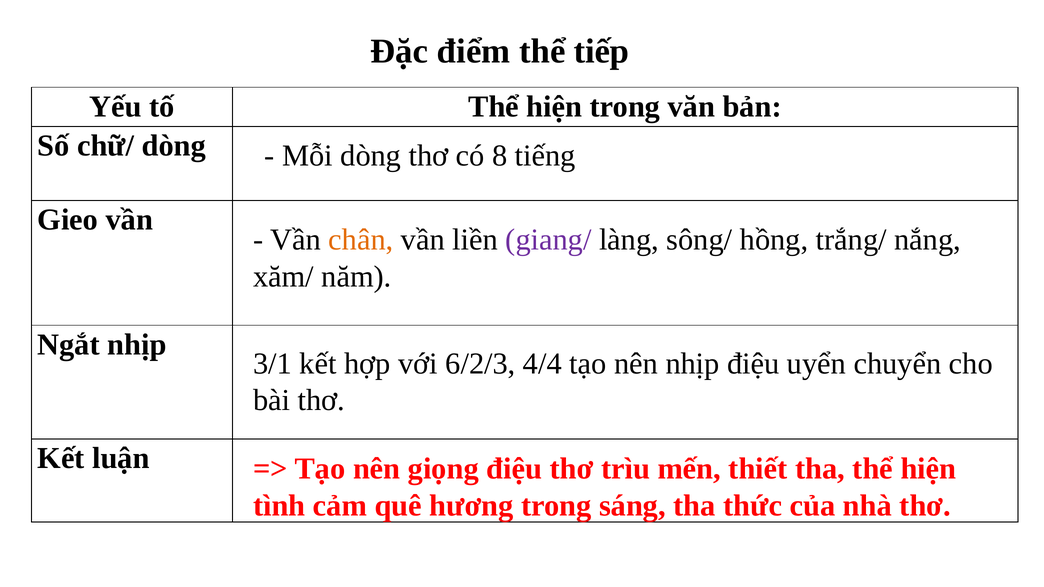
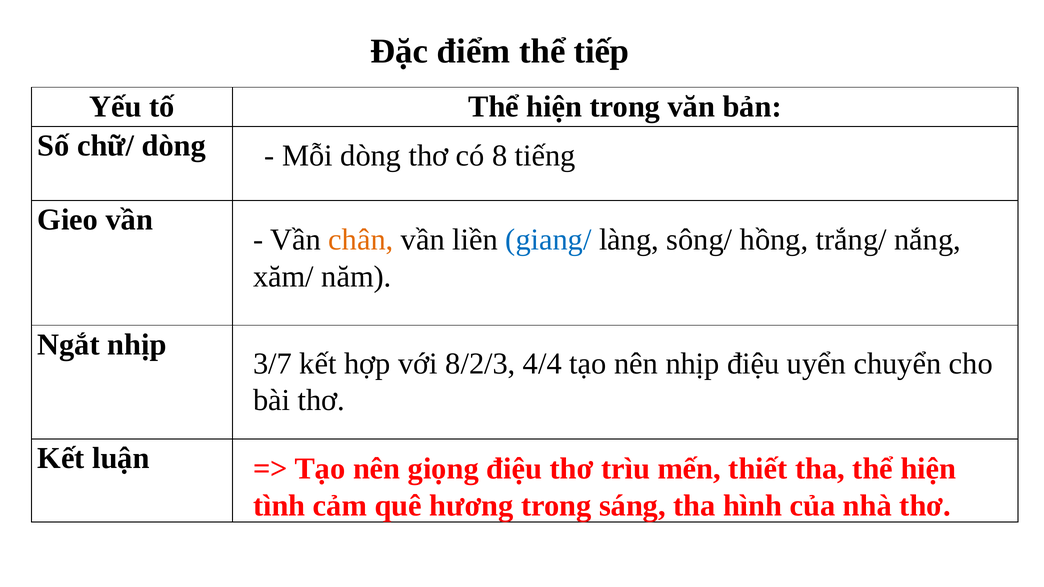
giang/ colour: purple -> blue (548, 240)
3/1: 3/1 -> 3/7 (273, 364)
6/2/3: 6/2/3 -> 8/2/3 (480, 364)
thức: thức -> hình (753, 506)
